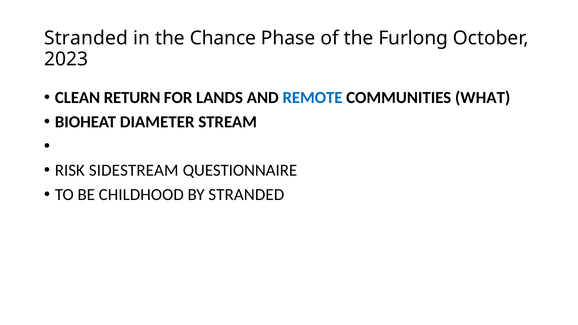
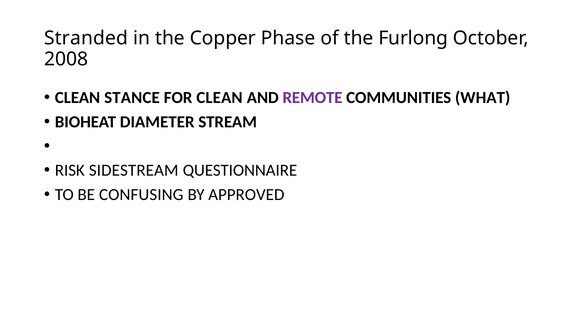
Chance: Chance -> Copper (223, 38)
2023: 2023 -> 2008 (66, 59)
RETURN: RETURN -> STANCE (132, 98)
FOR LANDS: LANDS -> CLEAN (219, 98)
REMOTE colour: blue -> purple (313, 98)
CHILDHOOD: CHILDHOOD -> CONFUSING (141, 195)
BY STRANDED: STRANDED -> APPROVED (246, 195)
